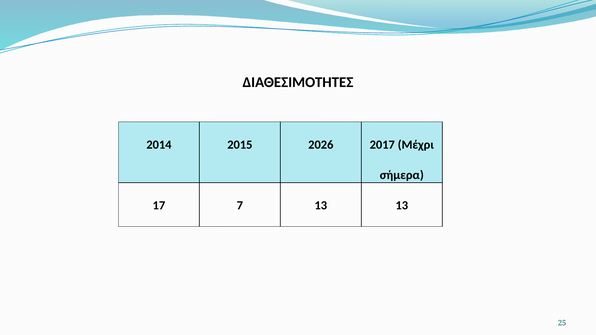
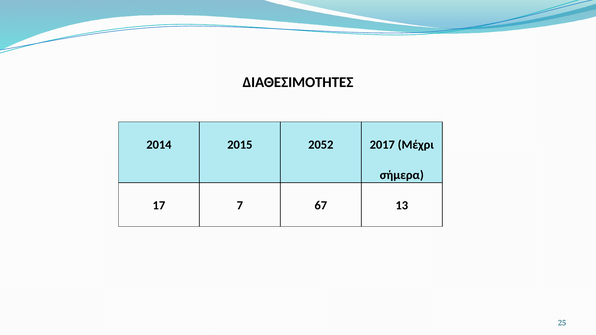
2026: 2026 -> 2052 (321, 145)
7 13: 13 -> 67 (321, 206)
